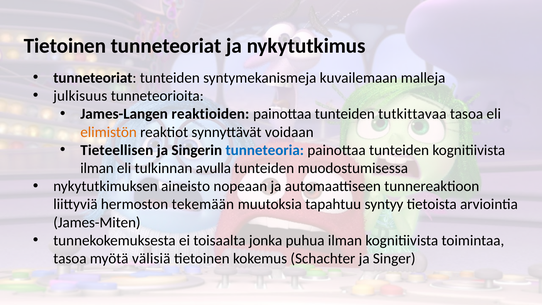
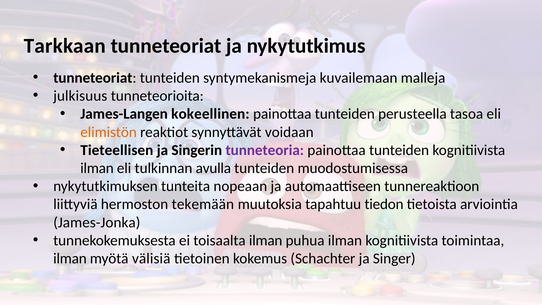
Tietoinen: Tietoinen -> Tarkkaan (65, 46)
reaktioiden: reaktioiden -> kokeellinen (210, 114)
tutkittavaa: tutkittavaa -> perusteella (412, 114)
tunneteoria colour: blue -> purple (265, 150)
aineisto: aineisto -> tunteita (186, 186)
syntyy: syntyy -> tiedon (384, 204)
James-Miten: James-Miten -> James-Jonka (97, 222)
toisaalta jonka: jonka -> ilman (266, 240)
tasoa: tasoa -> ilman (70, 258)
